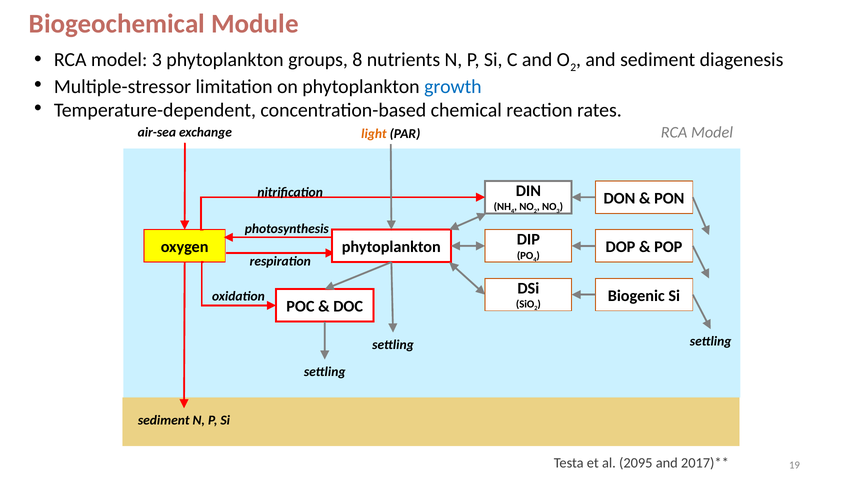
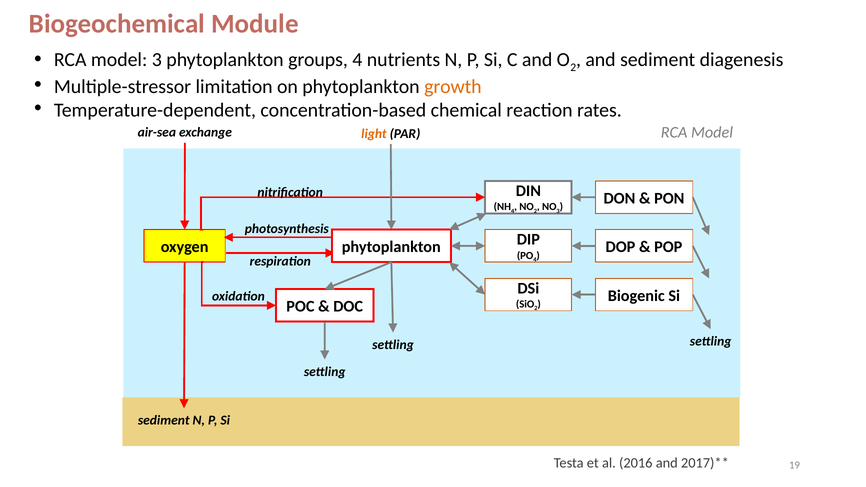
groups 8: 8 -> 4 (357, 60)
growth colour: blue -> orange (453, 87)
2095: 2095 -> 2016 (636, 463)
